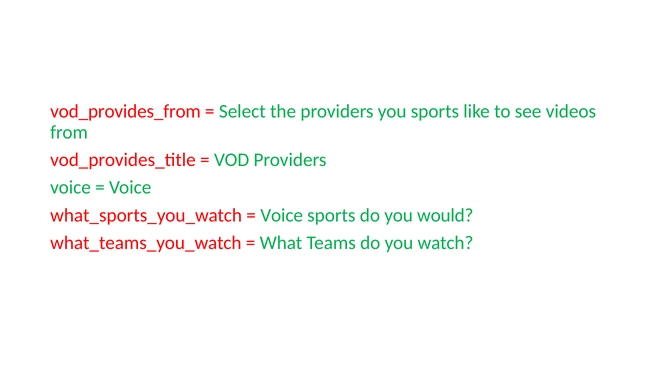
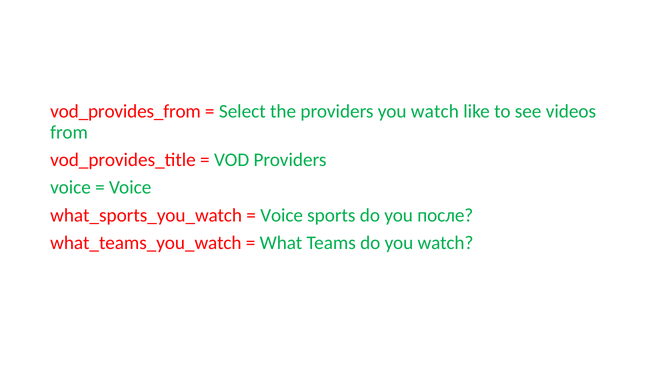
providers you sports: sports -> watch (435, 111)
would: would -> после (445, 215)
